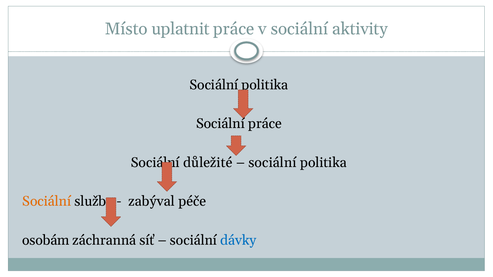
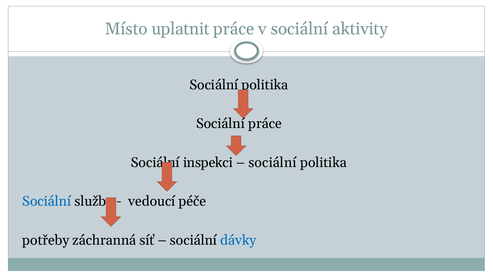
důležité: důležité -> inspekci (208, 163)
Sociální colour: orange -> blue (47, 202)
zabýval: zabýval -> vedoucí (152, 202)
osobám: osobám -> potřeby (46, 240)
